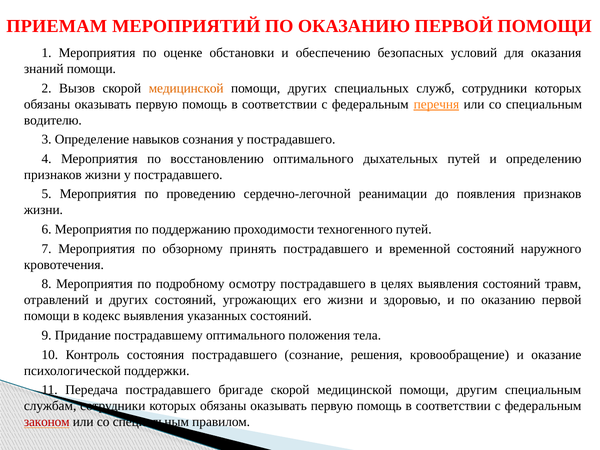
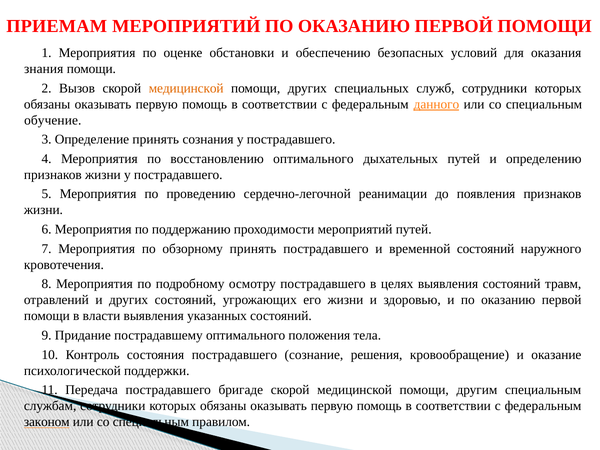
знаний: знаний -> знания (44, 69)
перечня: перечня -> данного (436, 104)
водителю: водителю -> обучение (53, 120)
Определение навыков: навыков -> принять (156, 139)
проходимости техногенного: техногенного -> мероприятий (355, 229)
кодекс: кодекс -> власти (101, 316)
законом colour: red -> black (47, 422)
